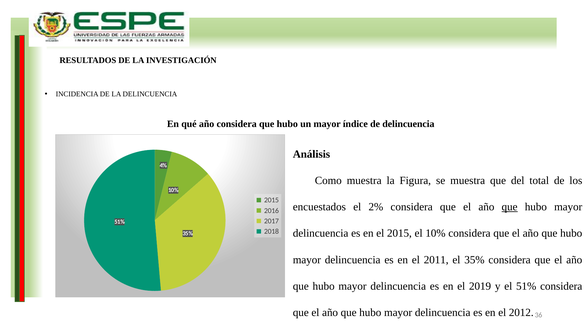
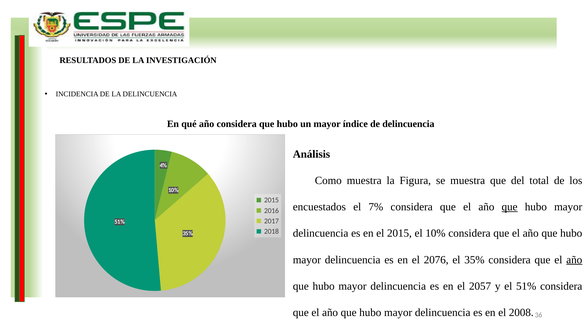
2%: 2% -> 7% (376, 207)
2011: 2011 -> 2076 (436, 260)
año underline: none -> present (574, 260)
2019: 2019 -> 2057 (480, 286)
2012: 2012 -> 2008 (521, 313)
